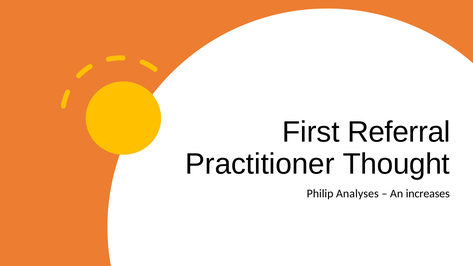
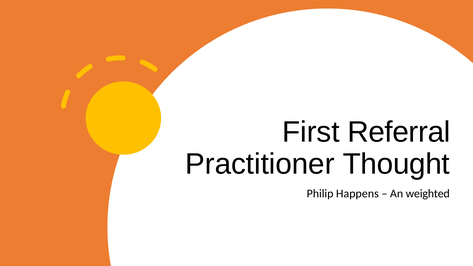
Analyses: Analyses -> Happens (357, 194)
increases: increases -> weighted (428, 194)
